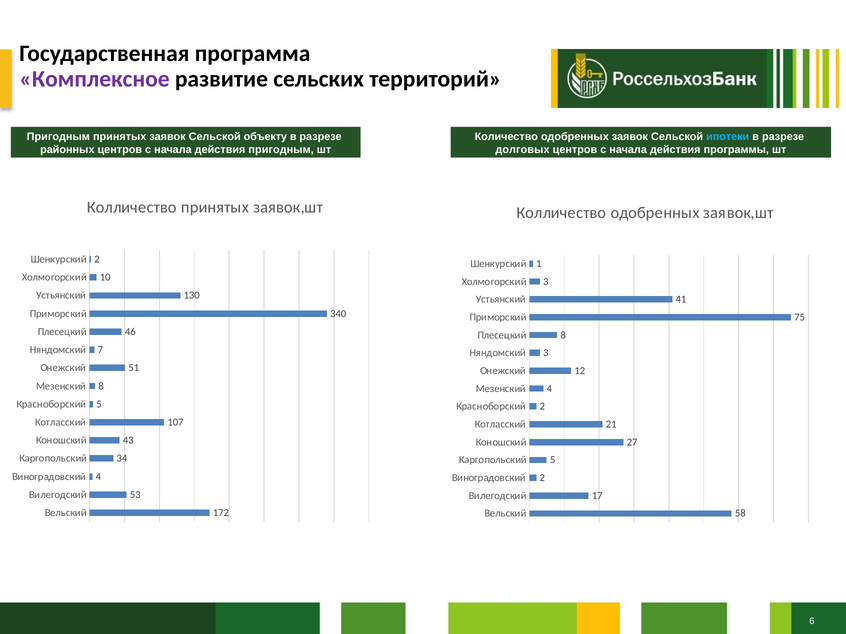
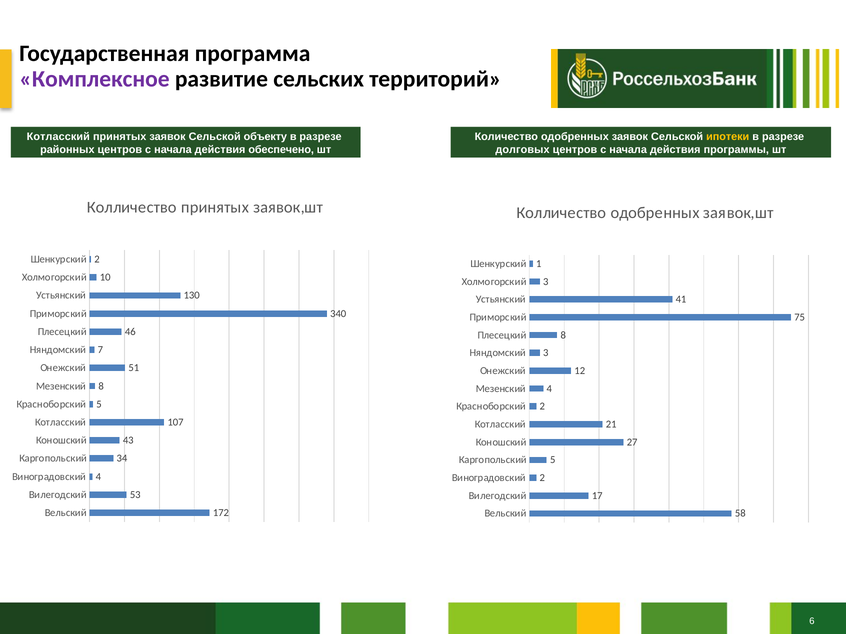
Пригодным: Пригодным -> Котласский (58, 137)
ипотеки colour: light blue -> yellow (728, 137)
действия пригодным: пригодным -> обеспечено (281, 150)
